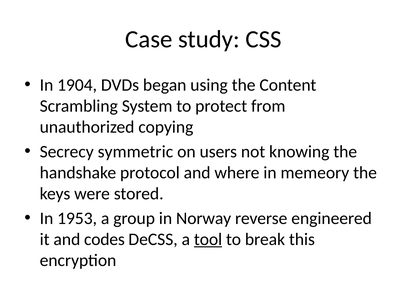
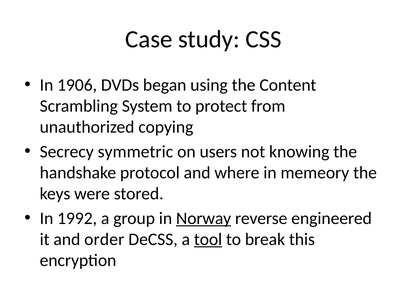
1904: 1904 -> 1906 (77, 85)
1953: 1953 -> 1992 (77, 218)
Norway underline: none -> present (204, 218)
codes: codes -> order (104, 240)
